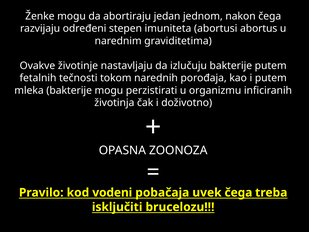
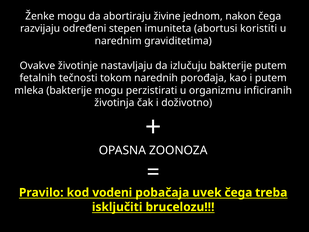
jedan: jedan -> živine (167, 16)
abortus: abortus -> koristiti (259, 28)
